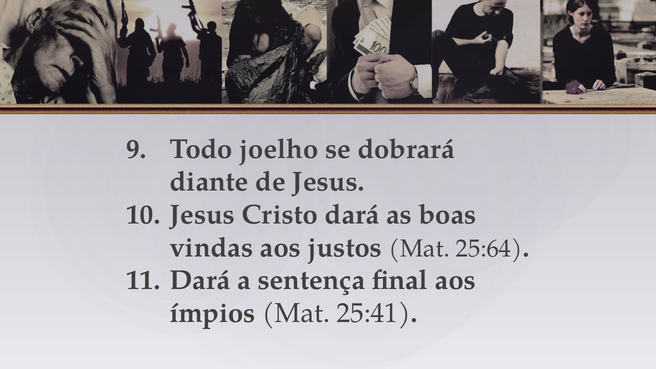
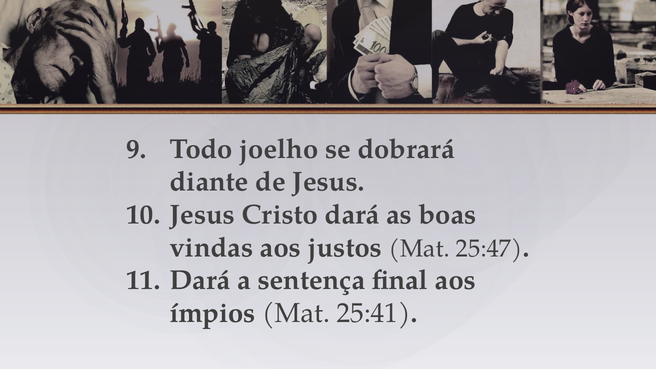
25:64: 25:64 -> 25:47 (489, 248)
